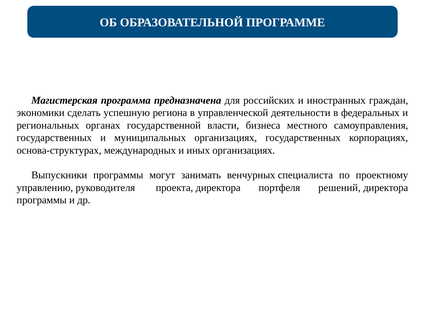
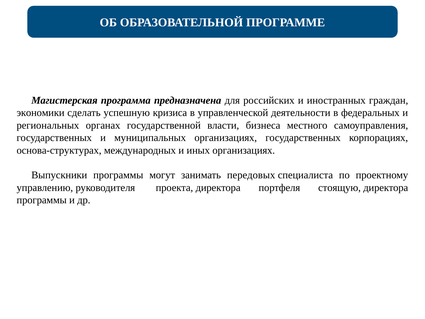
региона: региона -> кризиса (170, 113)
венчурных: венчурных -> передовых (251, 175)
решений: решений -> стоящую (340, 187)
